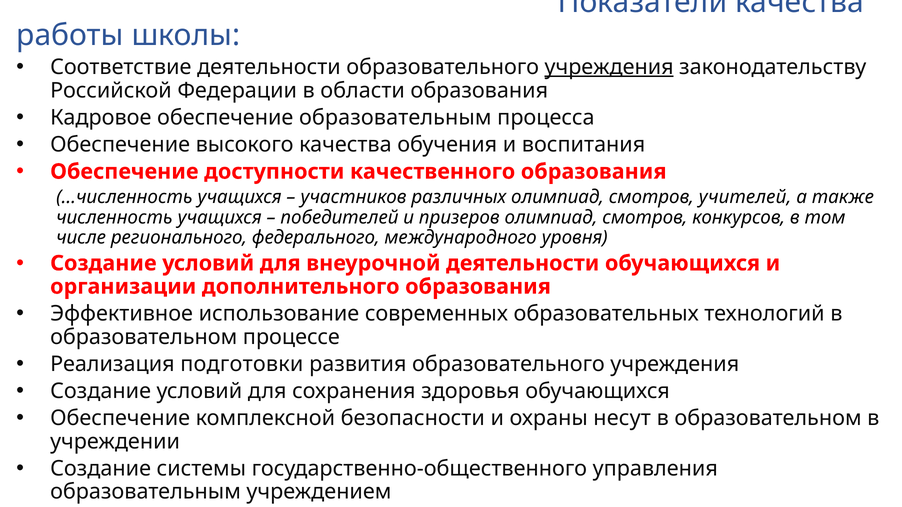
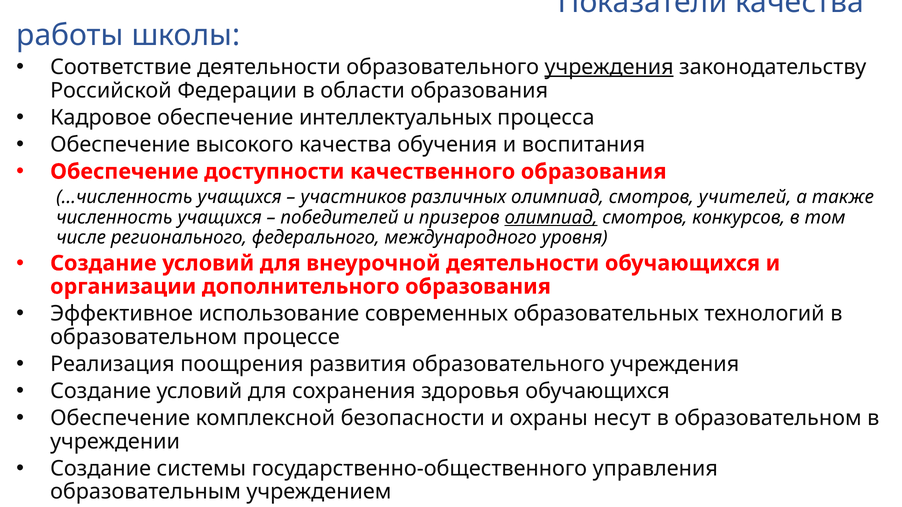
обеспечение образовательным: образовательным -> интеллектуальных (395, 118)
олимпиад underline: none -> present (551, 218)
подготовки: подготовки -> поощрения (242, 364)
